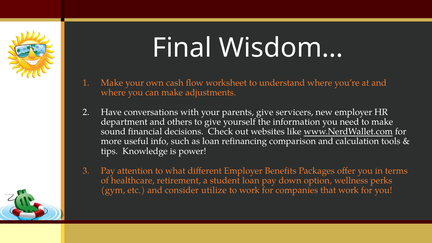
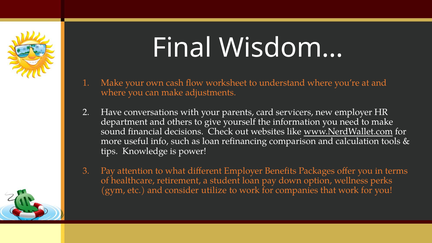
parents give: give -> card (265, 112)
